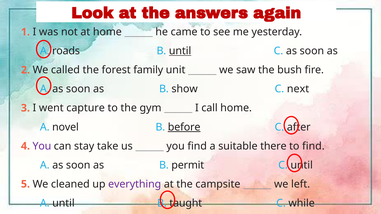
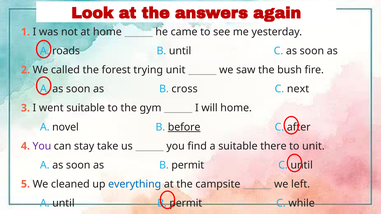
until underline: present -> none (180, 51)
family: family -> trying (148, 70)
show: show -> cross (185, 89)
went capture: capture -> suitable (86, 108)
call: call -> will (210, 108)
to find: find -> unit (313, 146)
everything colour: purple -> blue (135, 184)
taught: taught -> permit (186, 203)
